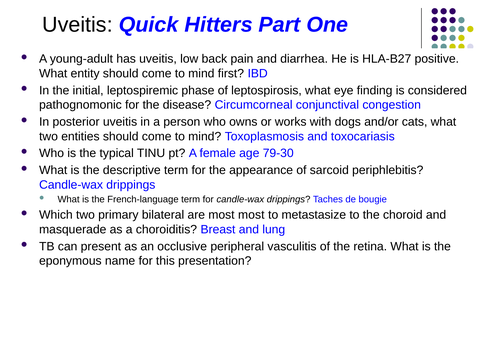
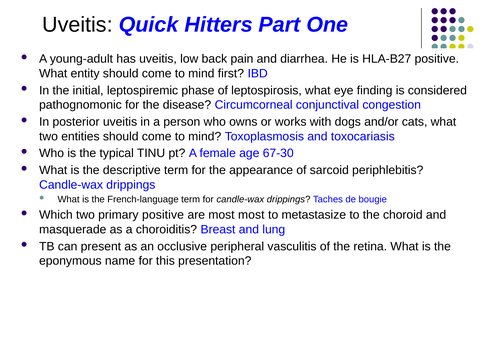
79-30: 79-30 -> 67-30 (278, 153)
primary bilateral: bilateral -> positive (163, 215)
